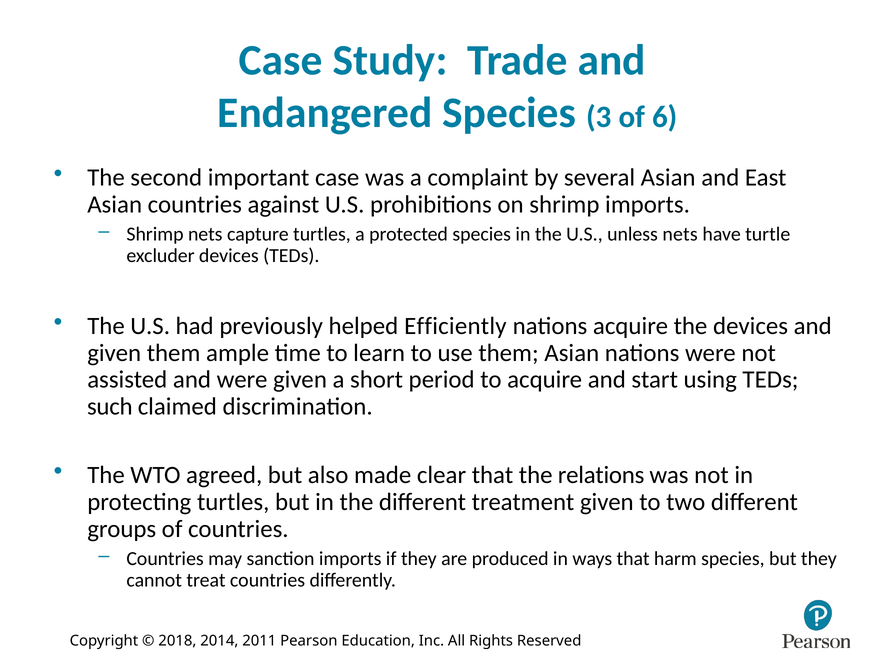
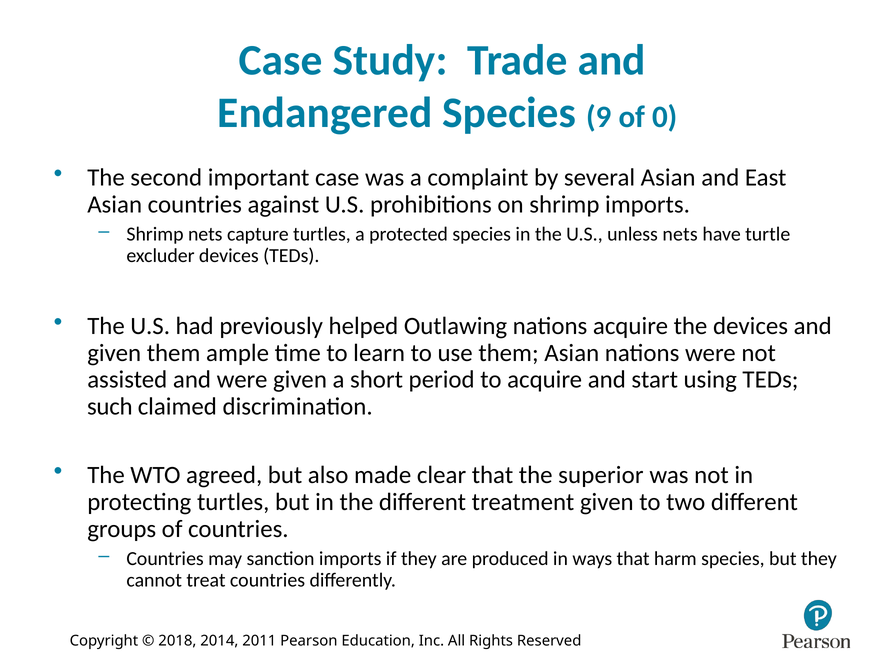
3: 3 -> 9 (599, 117)
6: 6 -> 0 (665, 117)
Efficiently: Efficiently -> Outlawing (456, 326)
relations: relations -> superior (601, 475)
